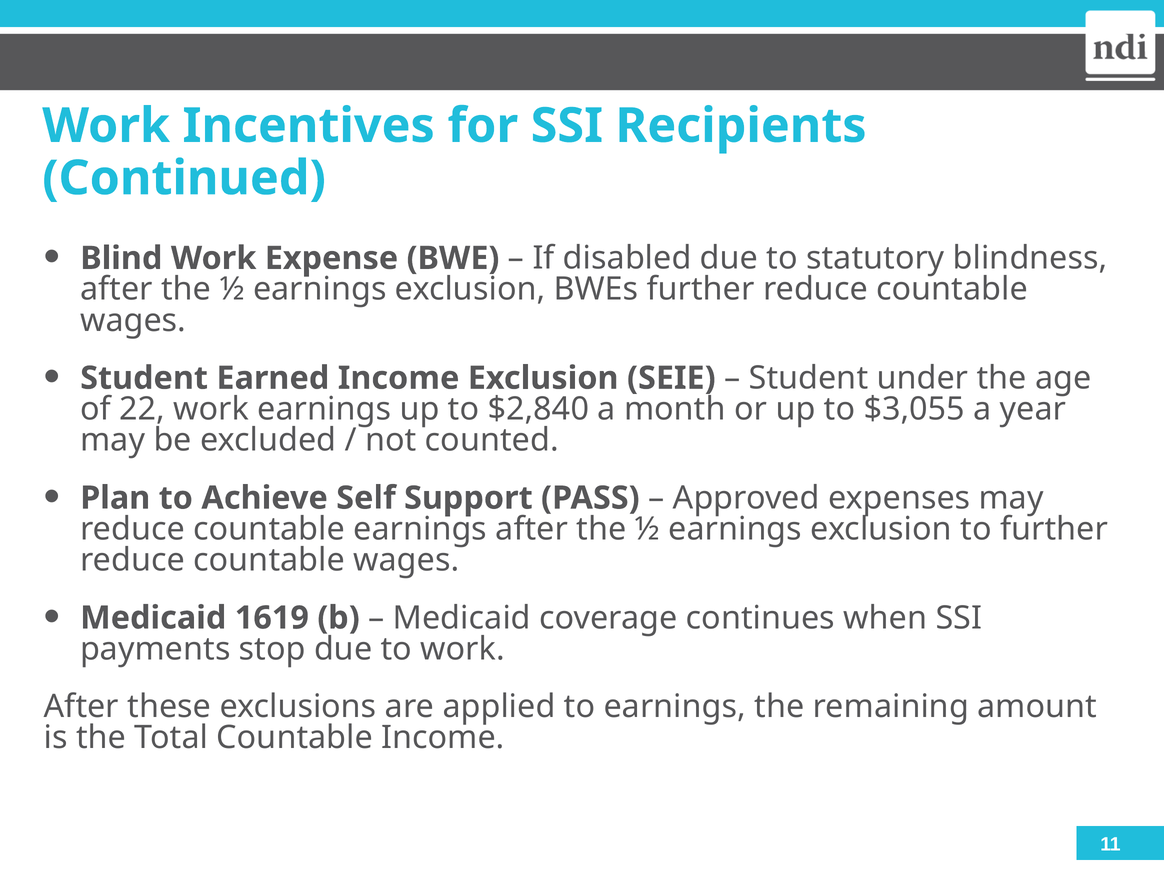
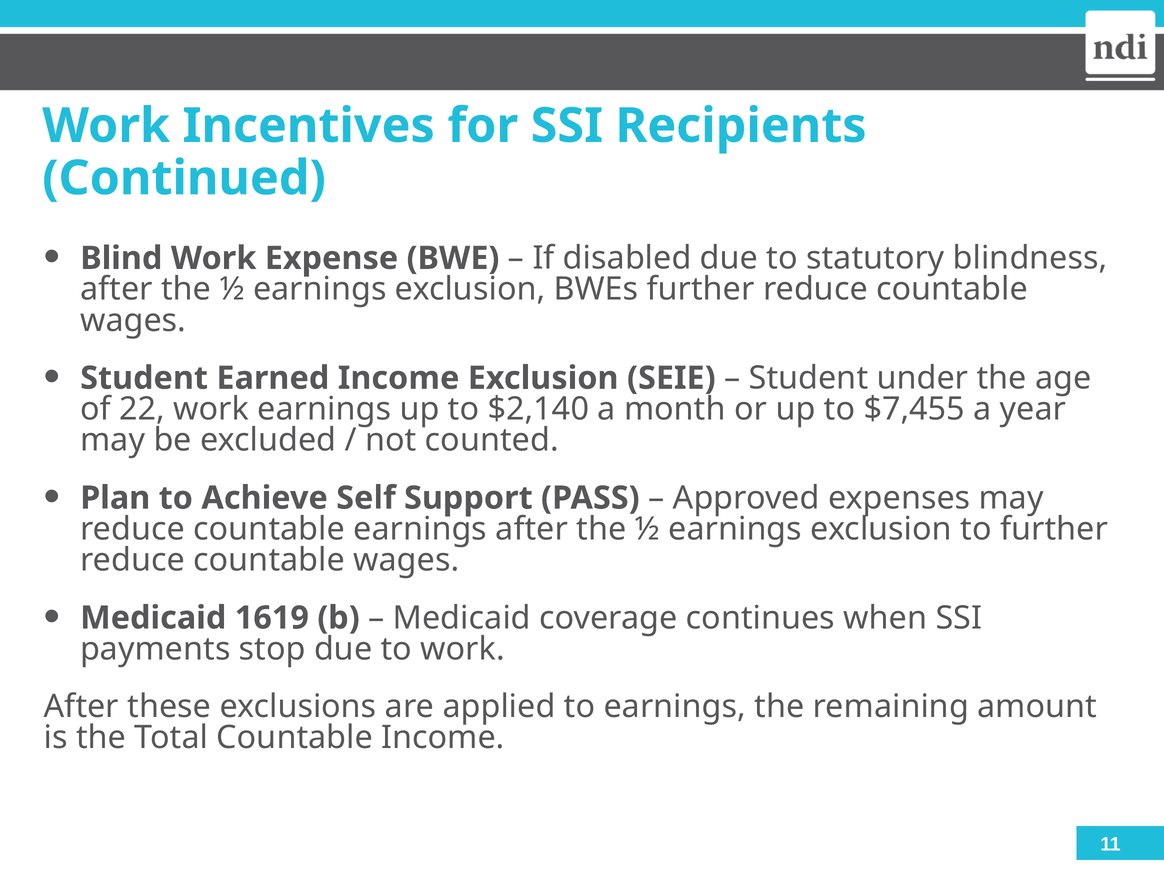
$2,840: $2,840 -> $2,140 (538, 409)
$3,055: $3,055 -> $7,455 (914, 409)
